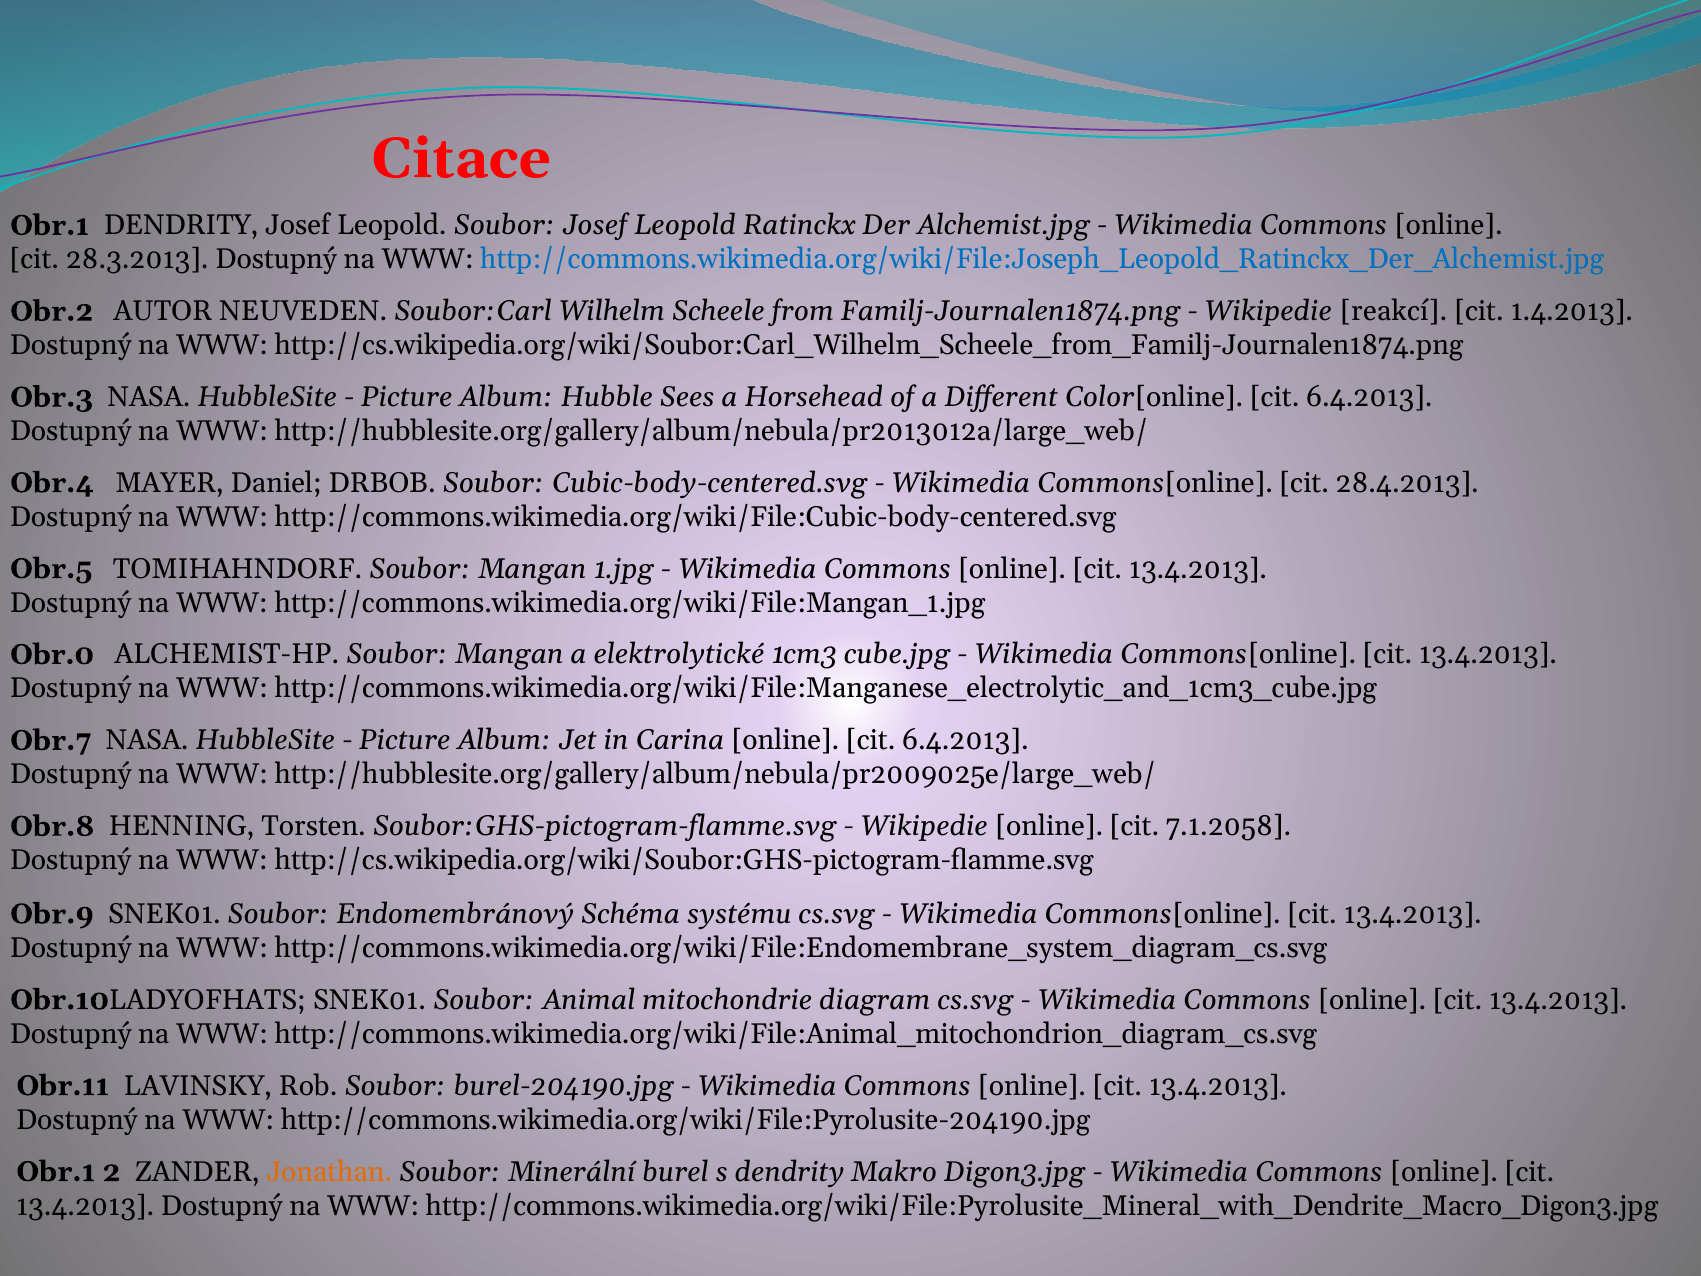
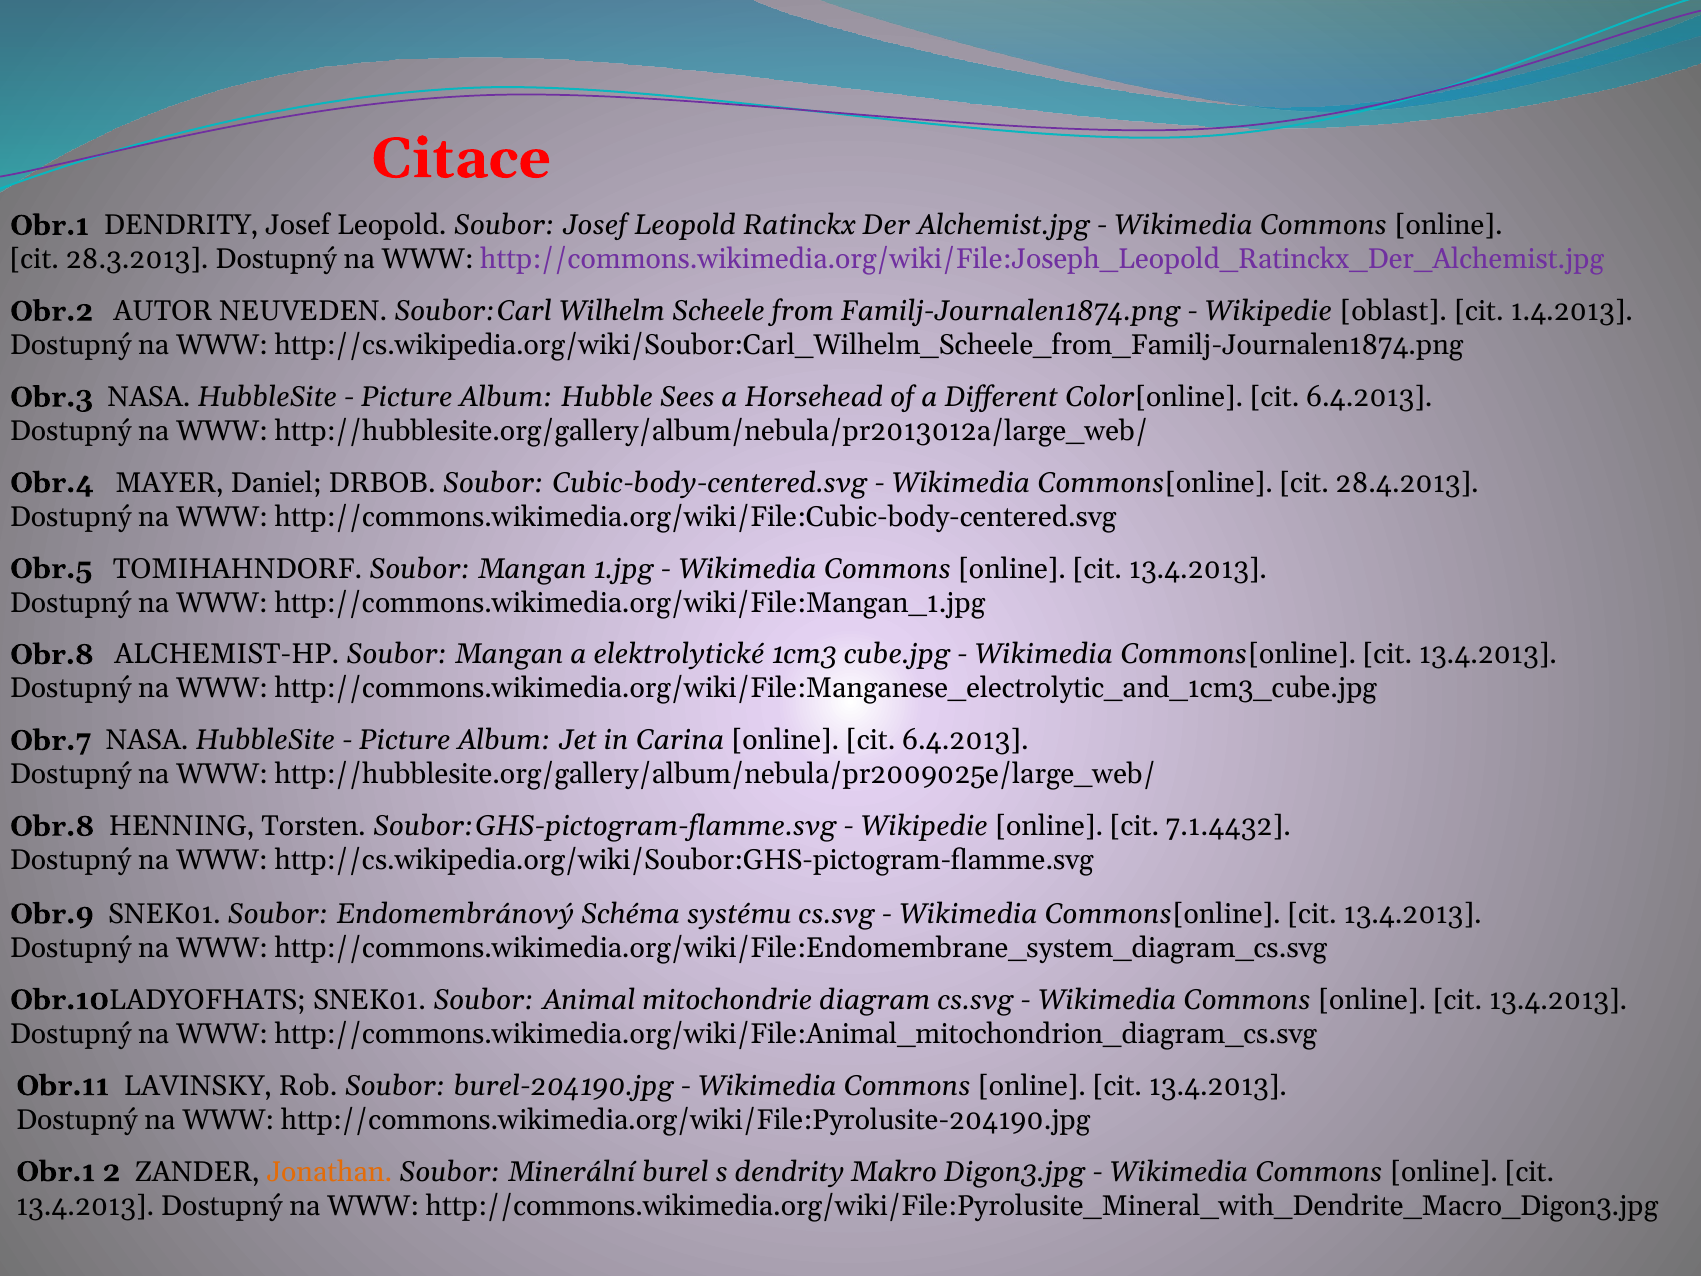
http://commons.wikimedia.org/wiki/File:Joseph_Leopold_Ratinckx_Der_Alchemist.jpg colour: blue -> purple (1042, 259)
reakcí: reakcí -> oblast (1394, 311)
Obr.0: Obr.0 -> Obr.8 (52, 654)
7.1.2058: 7.1.2058 -> 7.1.4432 (1229, 826)
